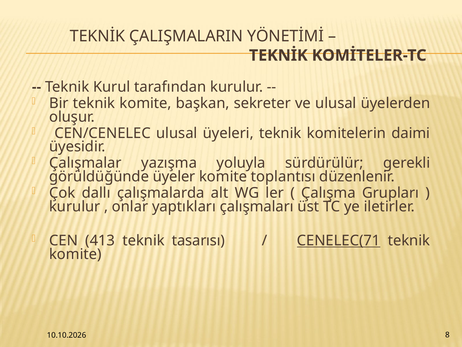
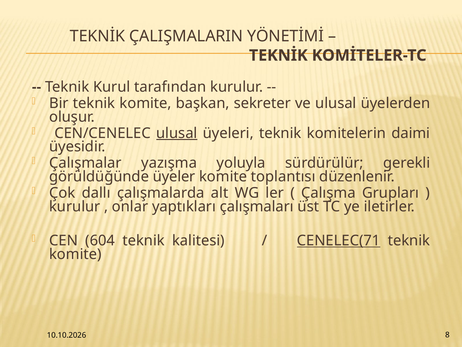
ulusal underline: none -> present (177, 133)
413: 413 -> 604 (100, 240)
tasarısı: tasarısı -> kalitesi (198, 240)
